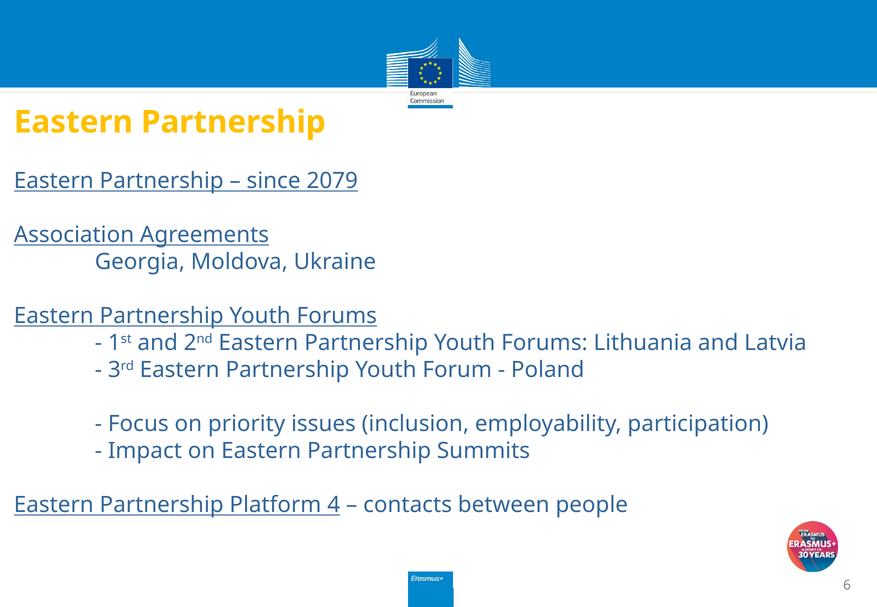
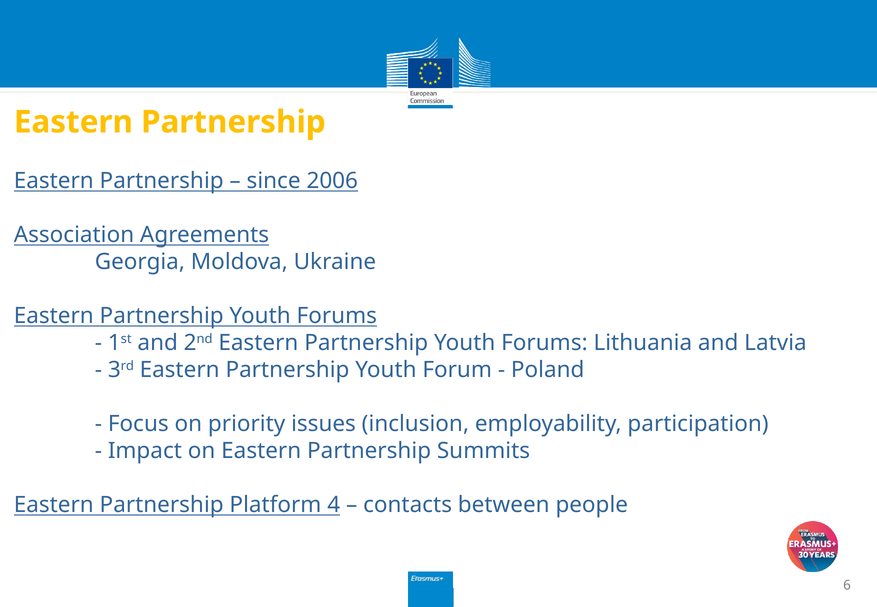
2079: 2079 -> 2006 (332, 181)
